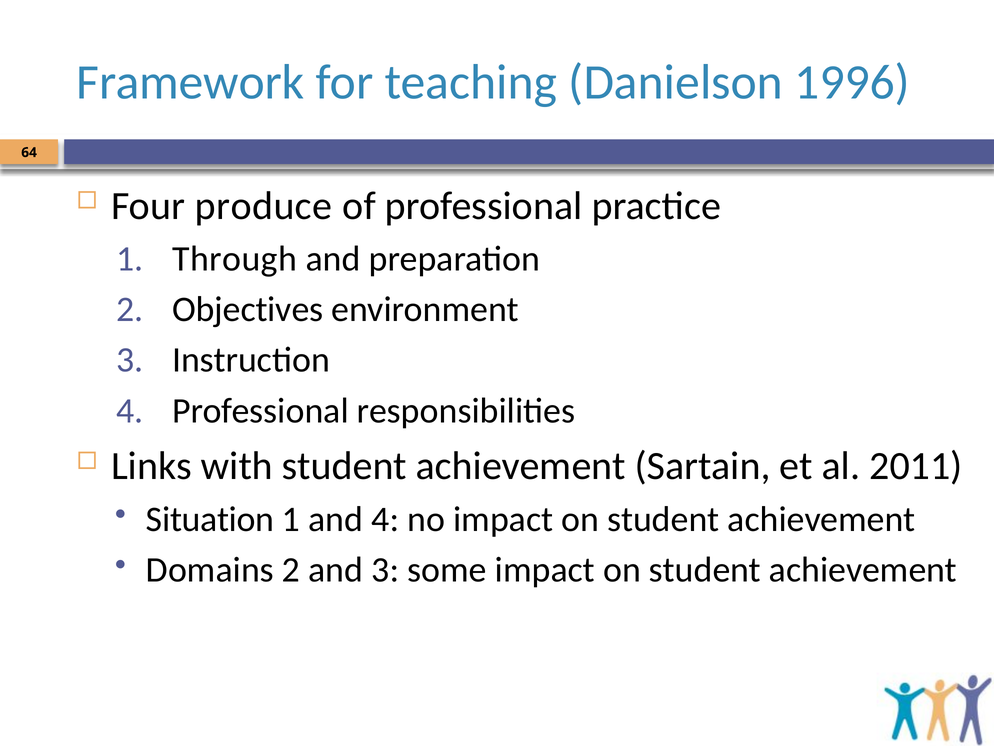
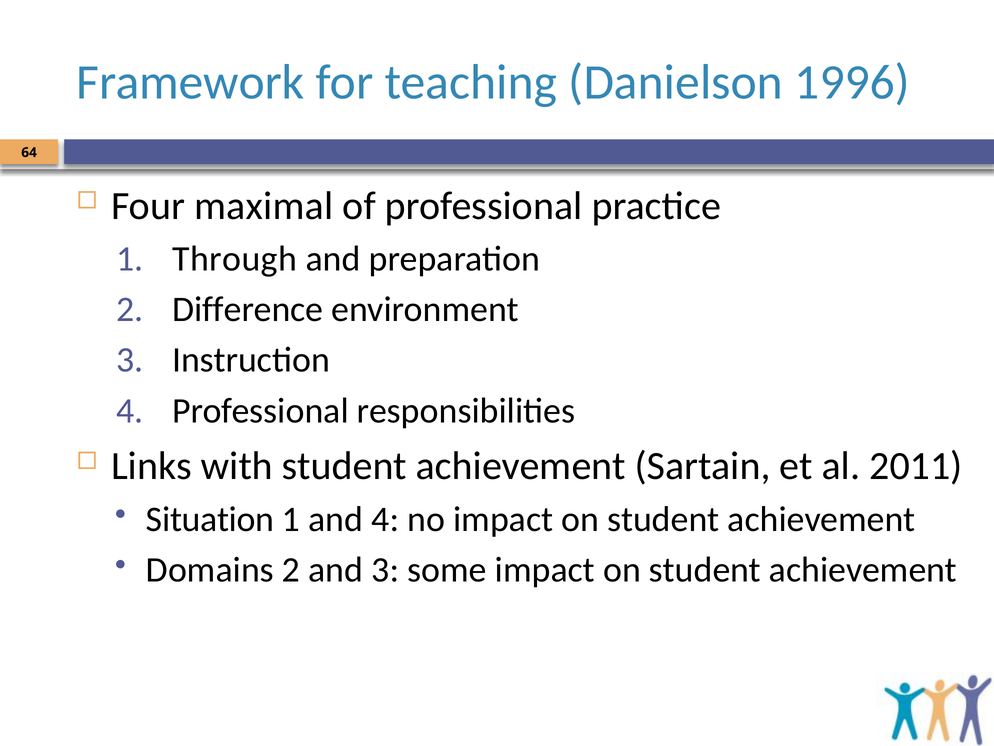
produce: produce -> maximal (264, 206)
Objectives: Objectives -> Difference (248, 309)
